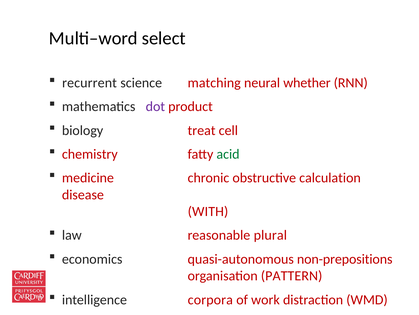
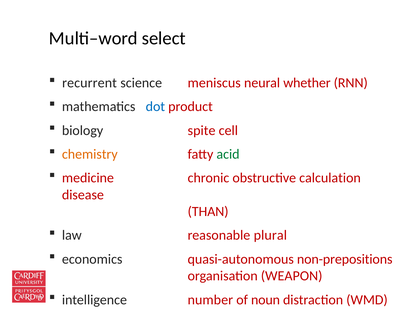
matching: matching -> meniscus (214, 83)
dot colour: purple -> blue (155, 106)
treat: treat -> spite (202, 130)
chemistry colour: red -> orange (90, 154)
WITH: WITH -> THAN (208, 211)
PATTERN: PATTERN -> WEAPON (292, 275)
corpora: corpora -> number (210, 299)
work: work -> noun (266, 299)
